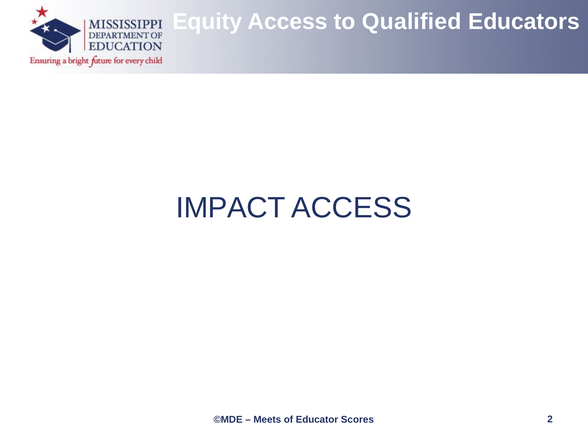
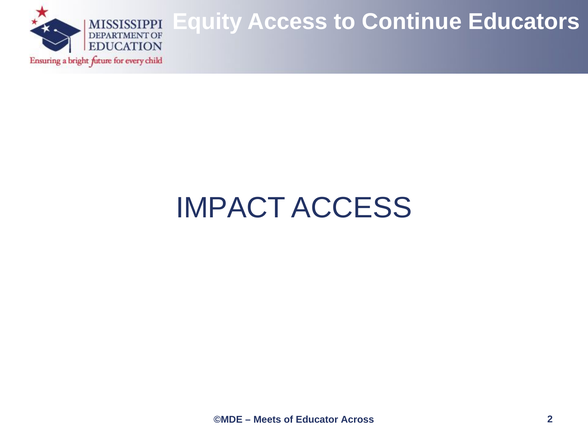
Qualified: Qualified -> Continue (412, 22)
Scores: Scores -> Across (357, 420)
